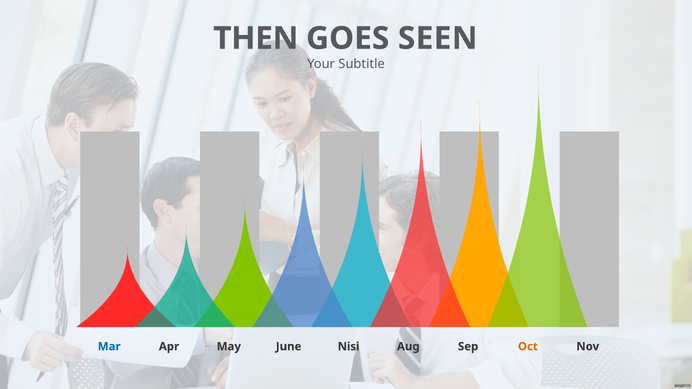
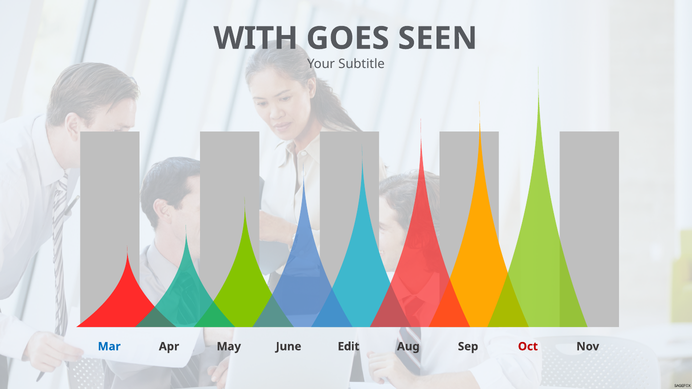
THEN: THEN -> WITH (256, 38)
Nisi: Nisi -> Edit (349, 347)
Oct colour: orange -> red (528, 347)
